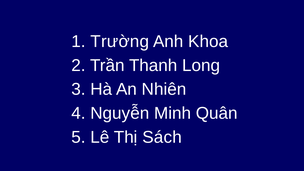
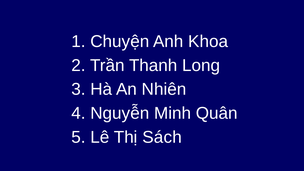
Trường: Trường -> Chuyện (120, 41)
